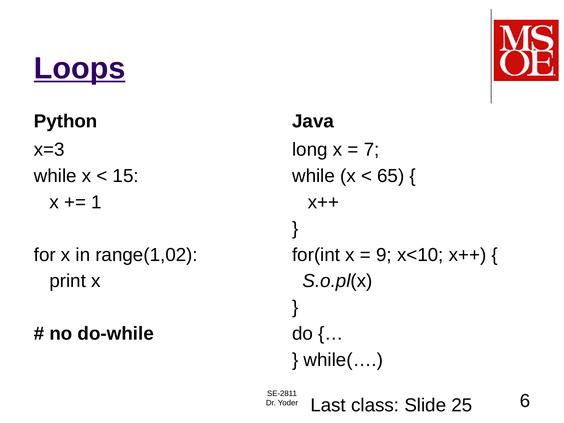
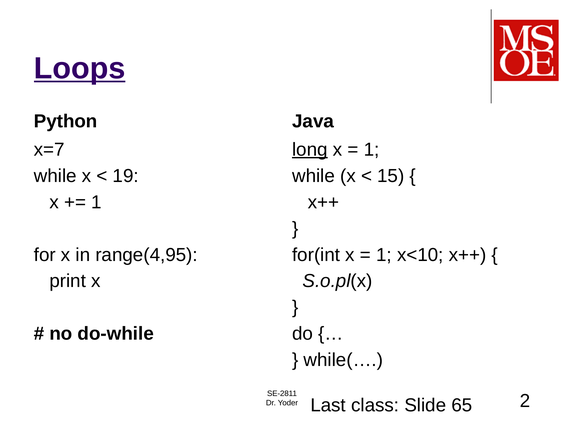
x=3: x=3 -> x=7 (49, 150)
long underline: none -> present (310, 150)
7: 7 -> 1 (371, 150)
15: 15 -> 19 (126, 176)
65: 65 -> 15 (391, 176)
range(1,02: range(1,02 -> range(4,95 (147, 255)
9: 9 -> 1 (384, 255)
25: 25 -> 65 (462, 405)
6: 6 -> 2 (525, 401)
